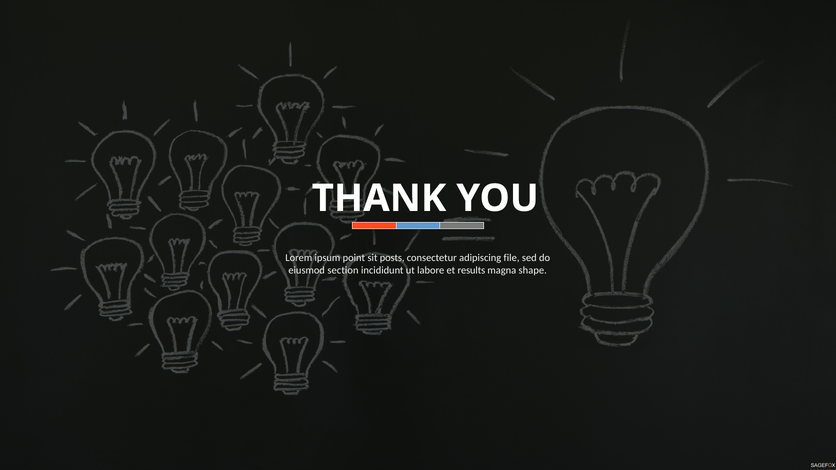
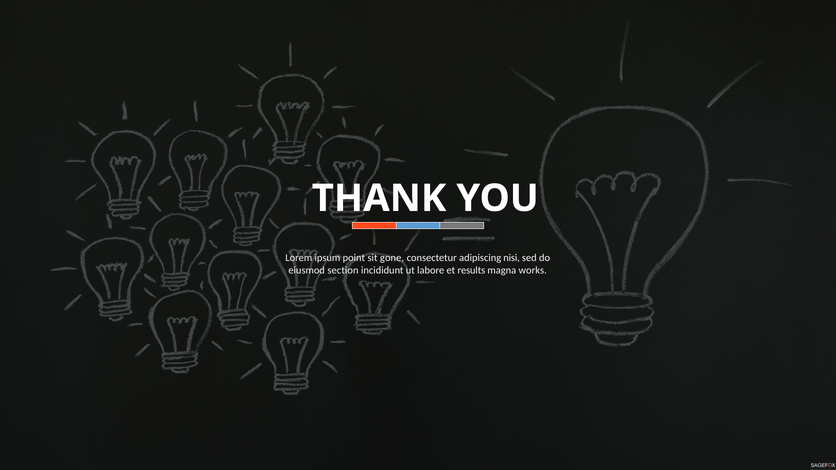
posts: posts -> gone (392, 258)
file: file -> nisi (512, 258)
shape: shape -> works (533, 271)
